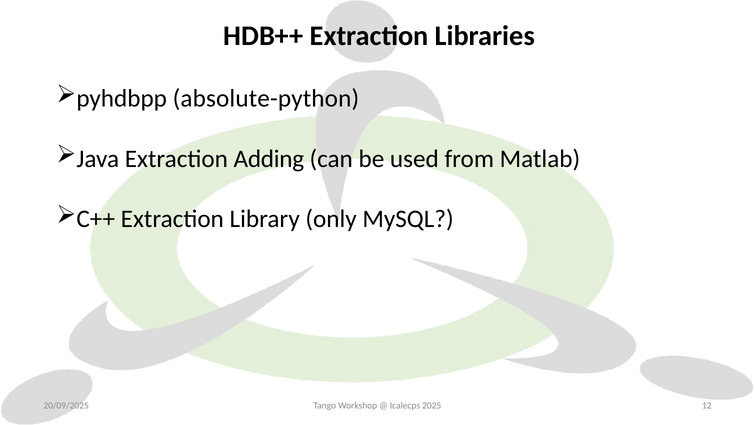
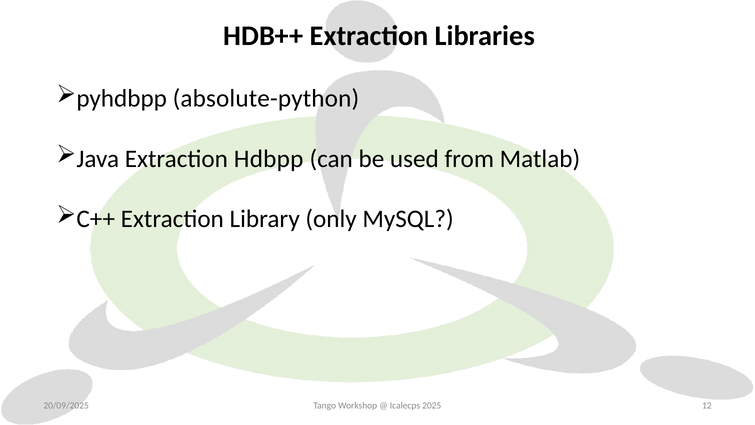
Adding: Adding -> Hdbpp (269, 159)
